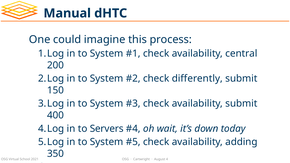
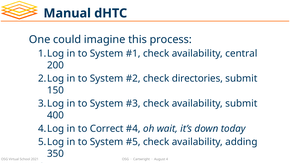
differently: differently -> directories (197, 79)
Servers: Servers -> Correct (107, 129)
